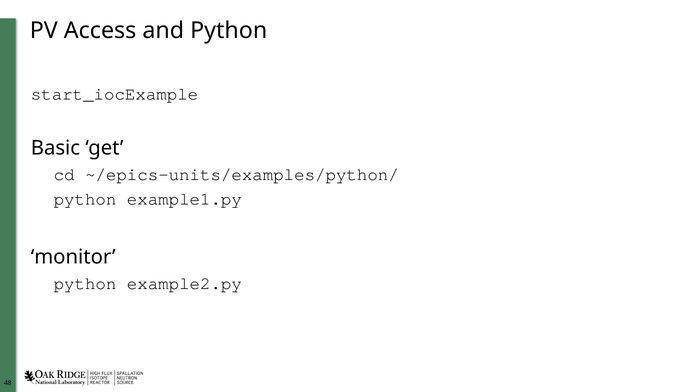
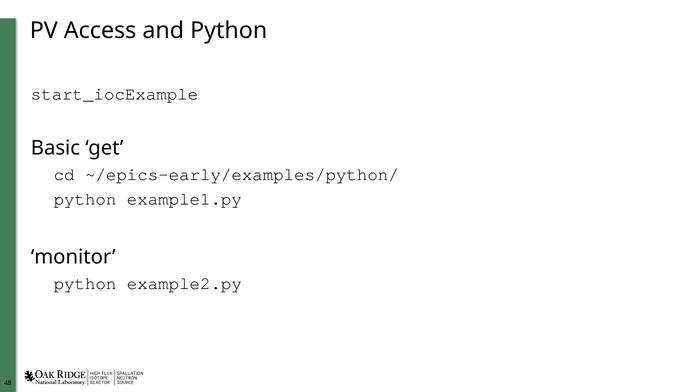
~/epics-units/examples/python/: ~/epics-units/examples/python/ -> ~/epics-early/examples/python/ (242, 174)
